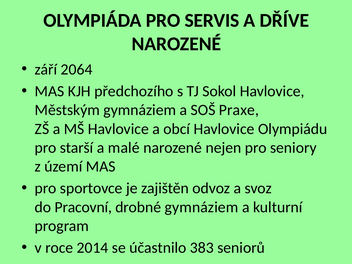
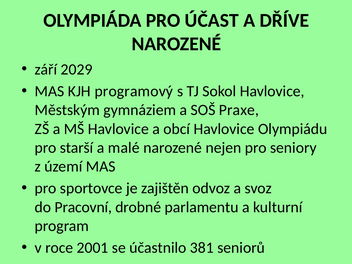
SERVIS: SERVIS -> ÚČAST (212, 20)
2064: 2064 -> 2029 (77, 69)
předchozího: předchozího -> programový (134, 91)
drobné gymnáziem: gymnáziem -> parlamentu (202, 207)
2014: 2014 -> 2001 (93, 248)
383: 383 -> 381 (202, 248)
